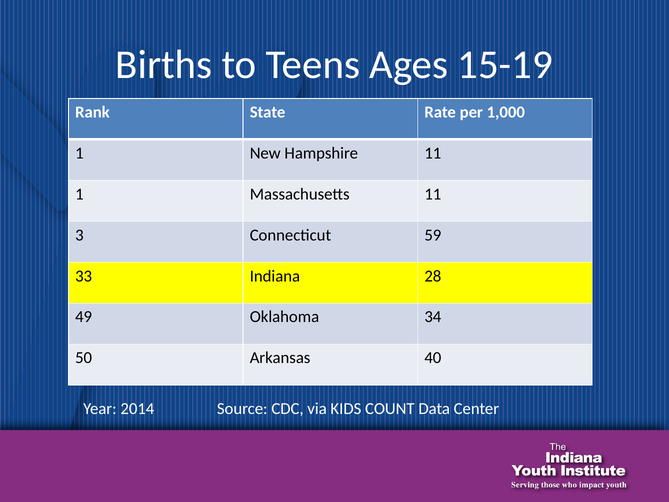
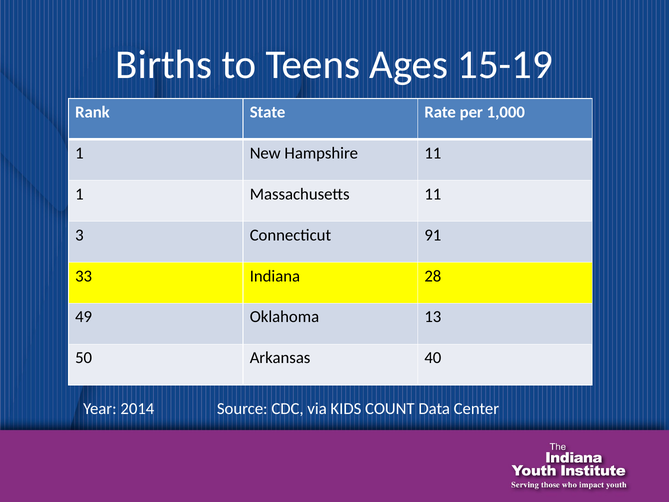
59: 59 -> 91 (433, 235)
34: 34 -> 13 (433, 317)
